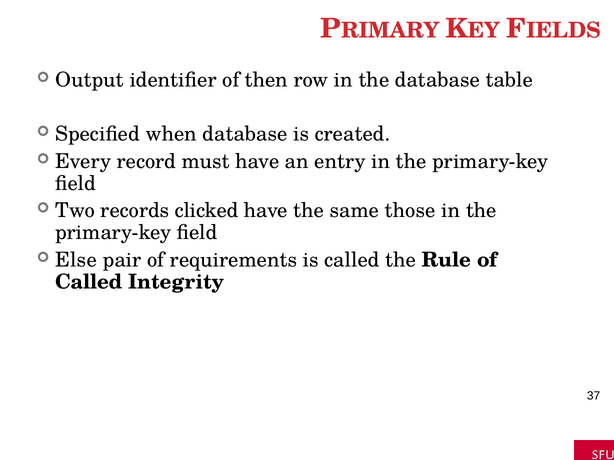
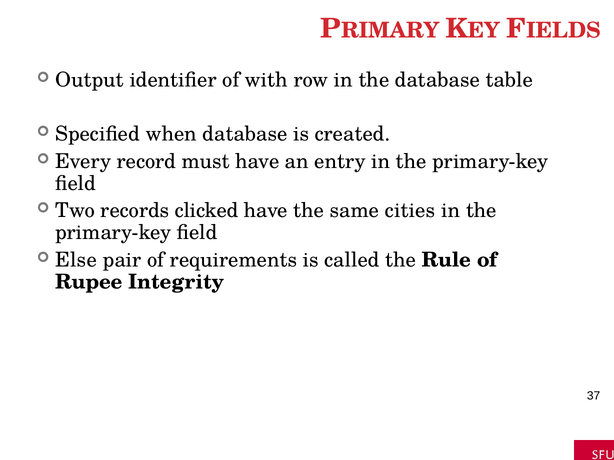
then: then -> with (266, 80)
those: those -> cities (410, 211)
Called: Called -> Rupee (89, 282)
